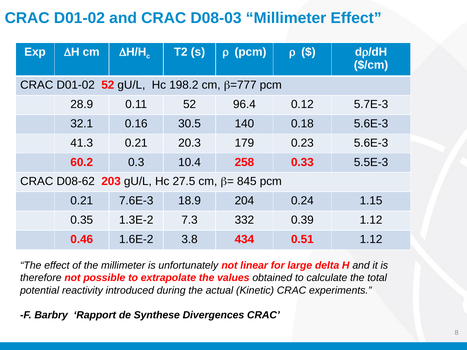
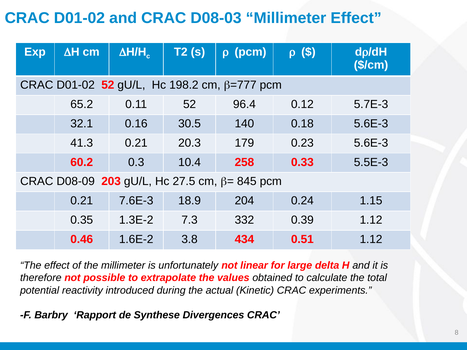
28.9: 28.9 -> 65.2 (82, 104)
D08-62: D08-62 -> D08-09 (76, 182)
